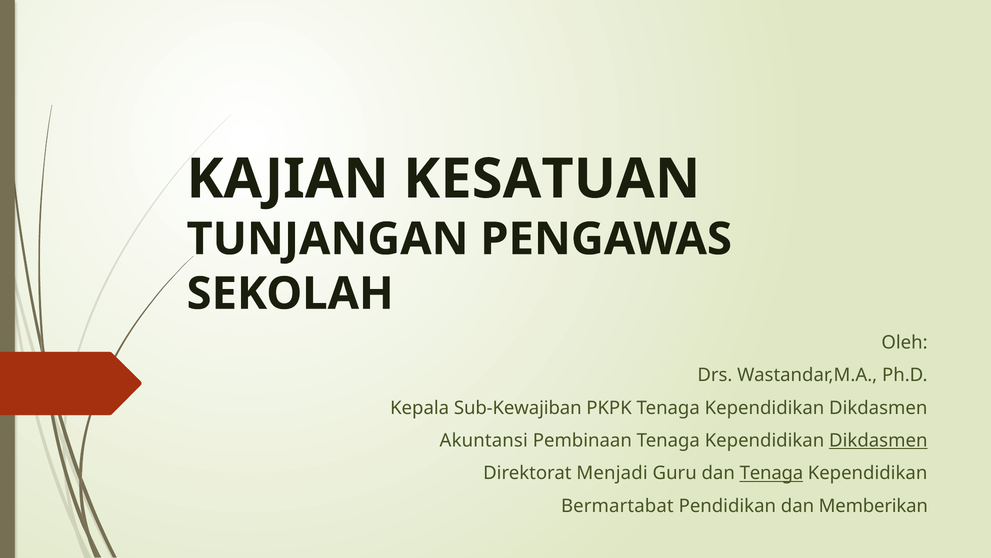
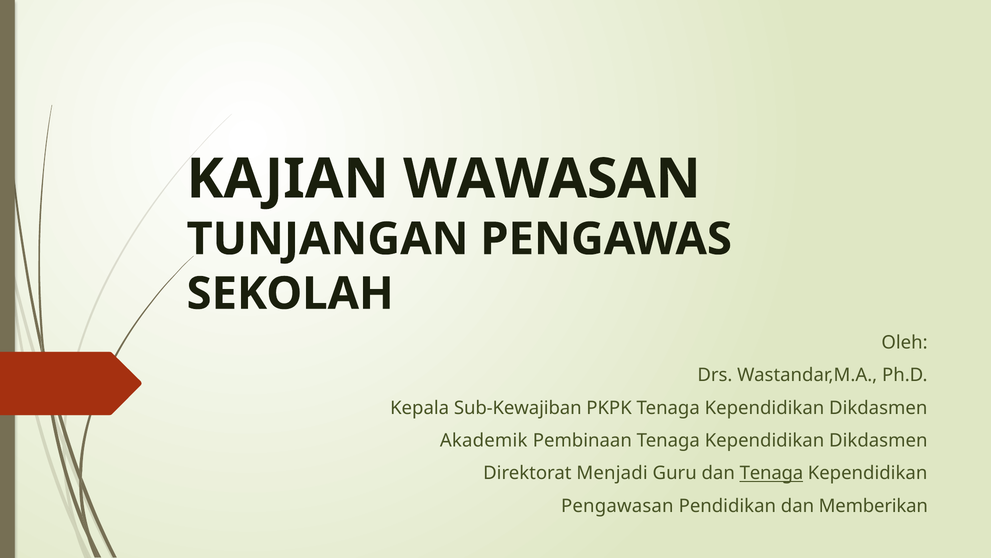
KESATUAN: KESATUAN -> WAWASAN (552, 179)
Akuntansi: Akuntansi -> Akademik (484, 440)
Dikdasmen underline: present -> none (878, 440)
Bermartabat: Bermartabat -> Pengawasan (617, 505)
